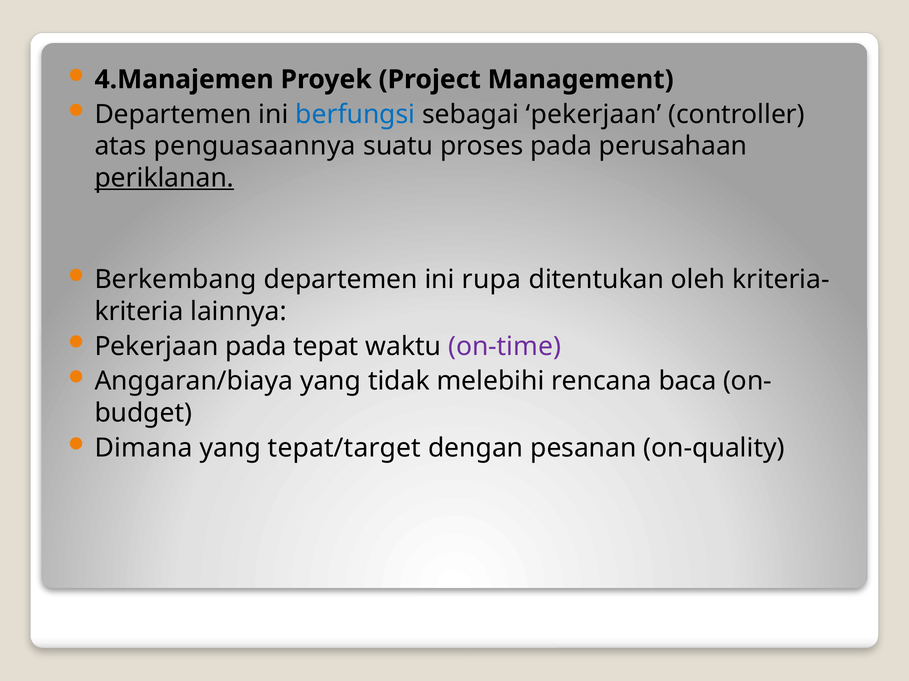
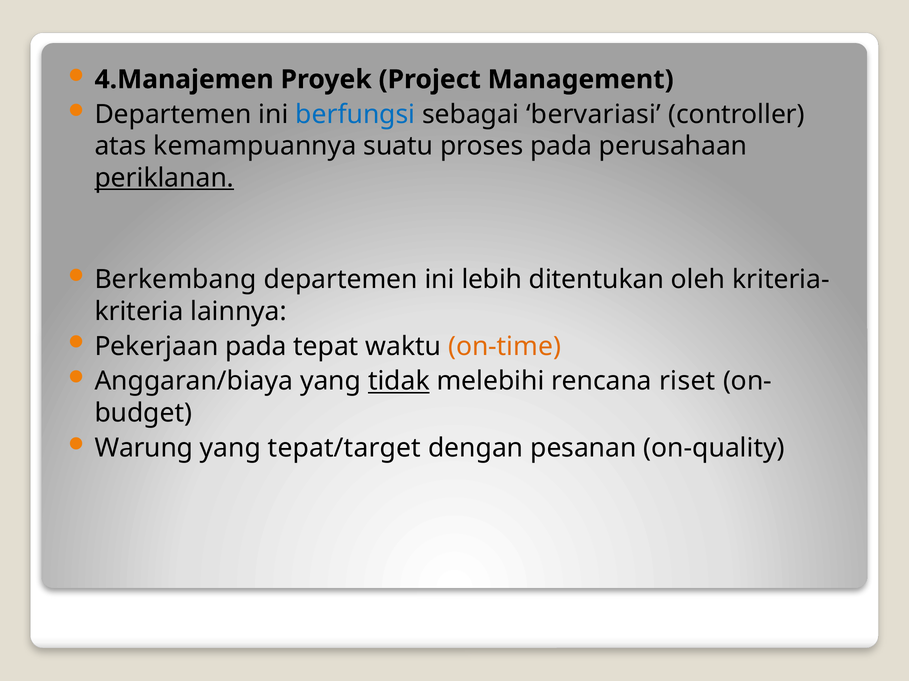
sebagai pekerjaan: pekerjaan -> bervariasi (594, 115)
penguasaannya: penguasaannya -> kemampuannya (255, 146)
rupa: rupa -> lebih (492, 280)
on-time colour: purple -> orange (505, 347)
tidak underline: none -> present (399, 382)
baca: baca -> riset (687, 382)
Dimana: Dimana -> Warung (144, 448)
